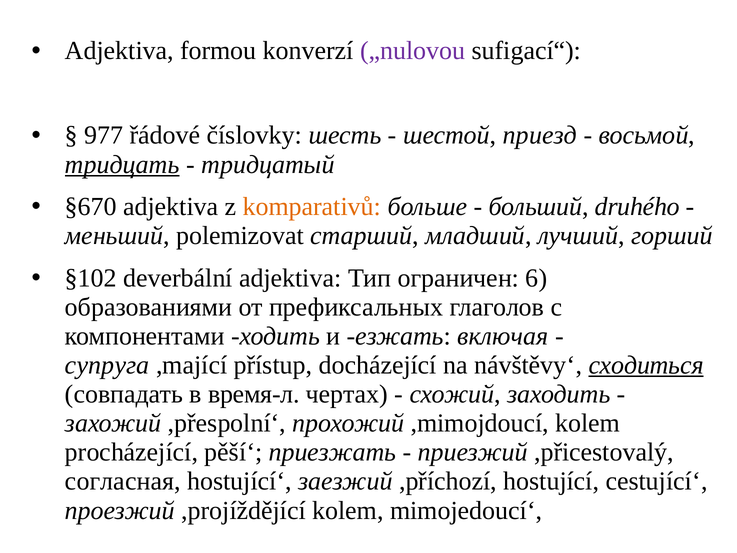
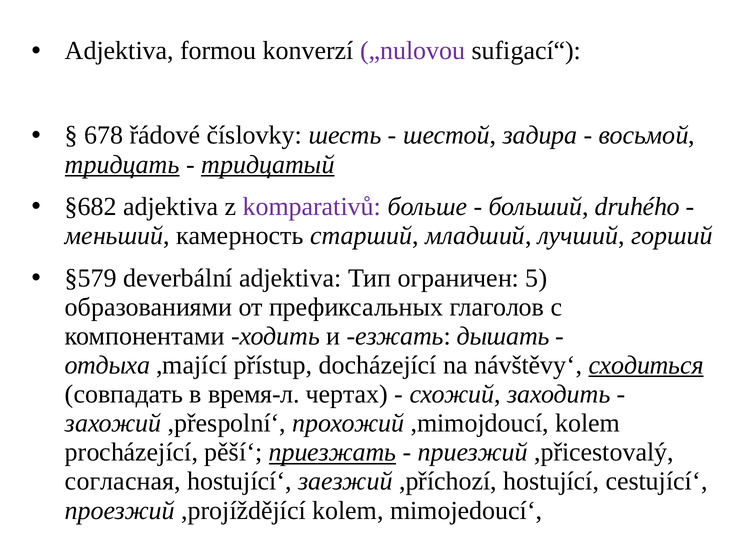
977: 977 -> 678 (104, 135)
приезд: приезд -> задира (540, 135)
тридцатый underline: none -> present (268, 164)
§670: §670 -> §682 (91, 207)
komparativů colour: orange -> purple (312, 207)
polemizovat: polemizovat -> камерность (240, 236)
§102: §102 -> §579 (91, 278)
6: 6 -> 5 (536, 278)
включая: включая -> дышать (503, 336)
супруга: супруга -> отдыха (107, 365)
приезжать underline: none -> present (333, 452)
